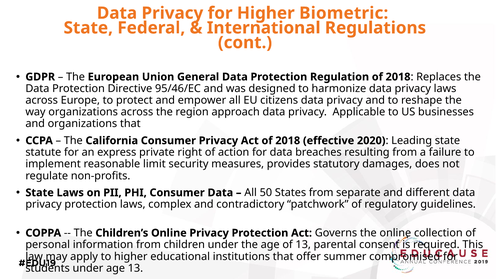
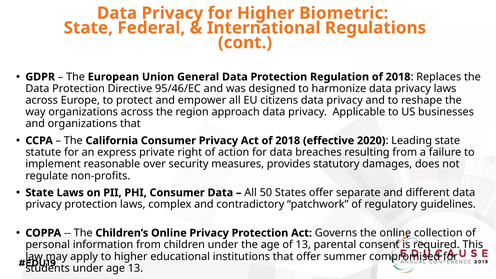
limit: limit -> over (154, 164)
States from: from -> offer (321, 193)
